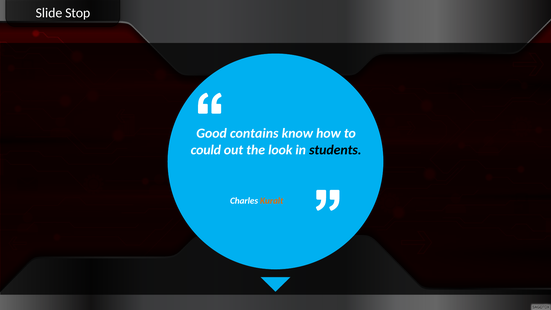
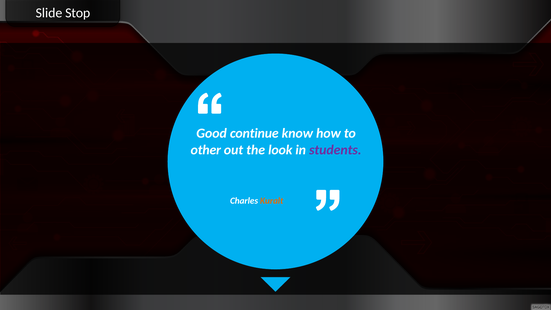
contains: contains -> continue (254, 133)
could: could -> other (206, 150)
students colour: black -> purple (335, 150)
